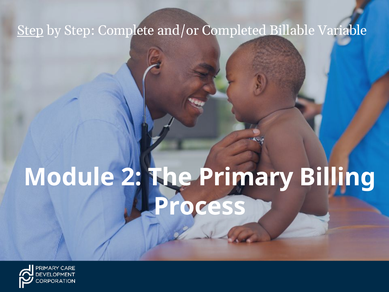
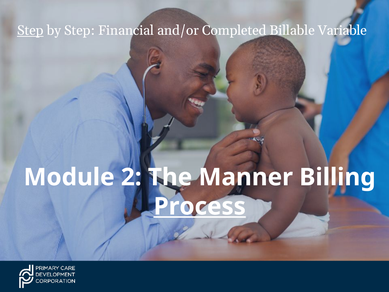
Complete: Complete -> Financial (126, 30)
Primary: Primary -> Manner (246, 177)
Process underline: none -> present (200, 206)
